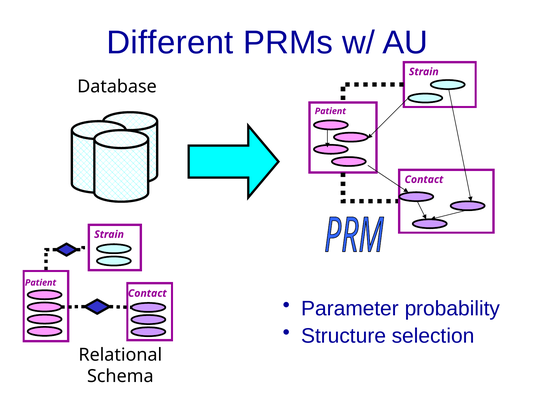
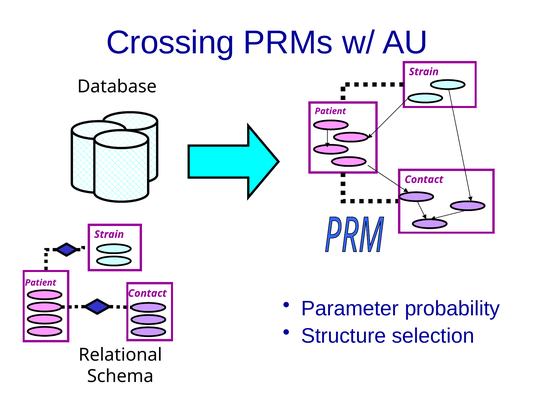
Different: Different -> Crossing (170, 43)
